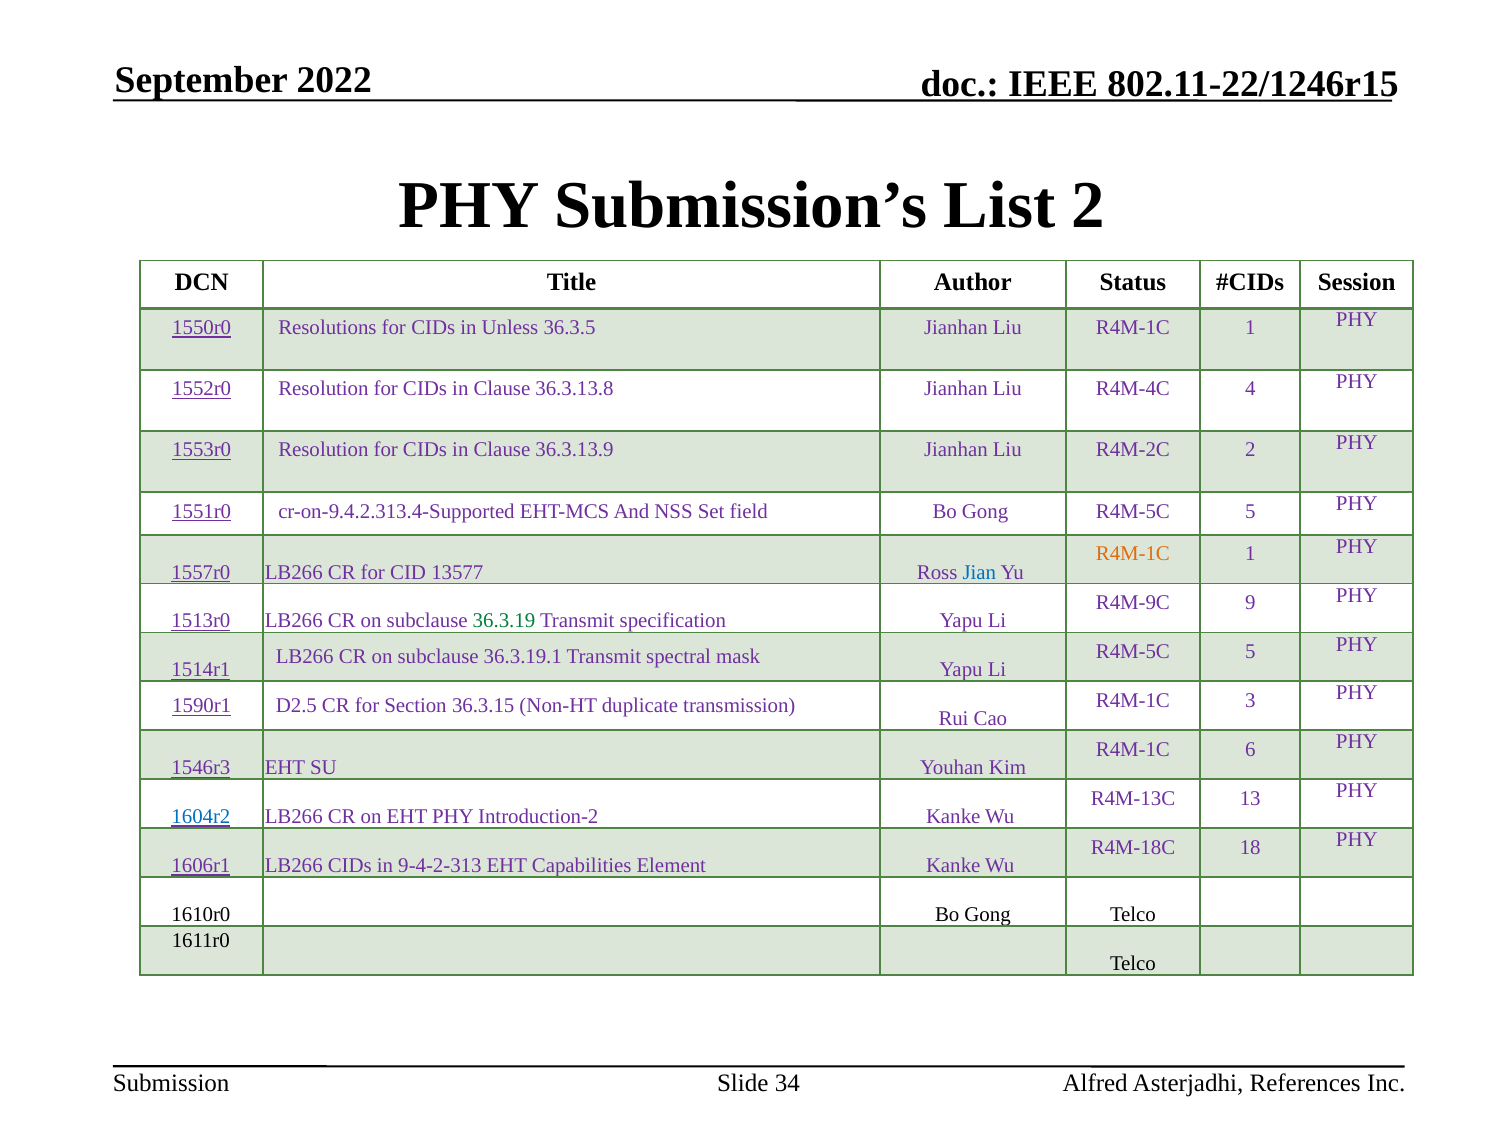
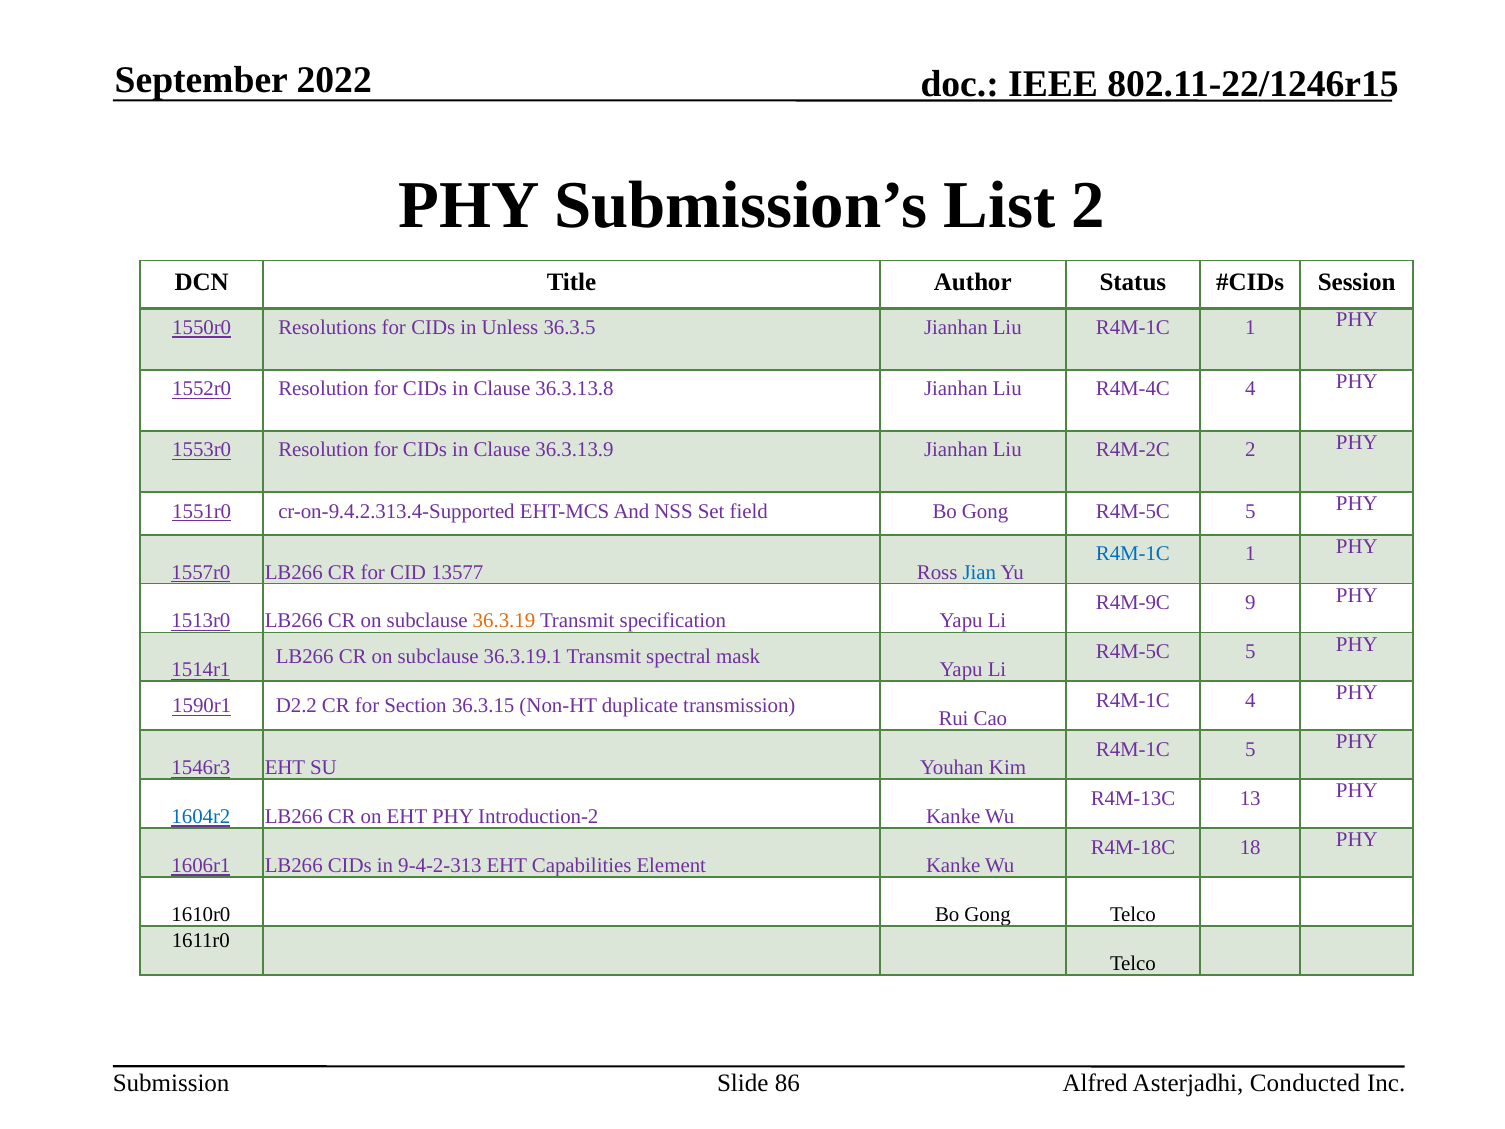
R4M-1C colour: orange -> blue (1133, 554)
36.3.19 colour: green -> orange (504, 621)
R4M-1C 3: 3 -> 4 (1250, 700)
D2.5: D2.5 -> D2.2 (296, 706)
R4M-1C 6: 6 -> 5 (1250, 749)
34: 34 -> 86 (787, 1083)
References: References -> Conducted (1305, 1083)
